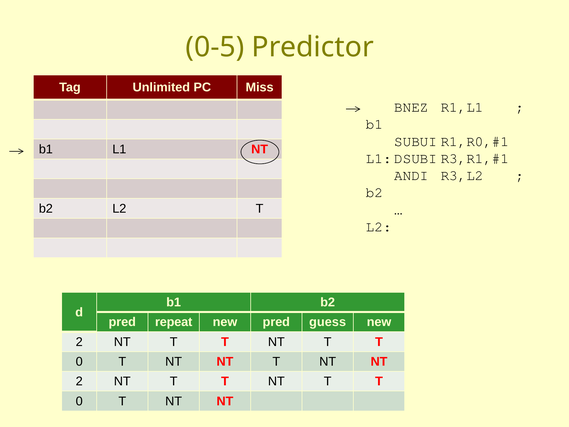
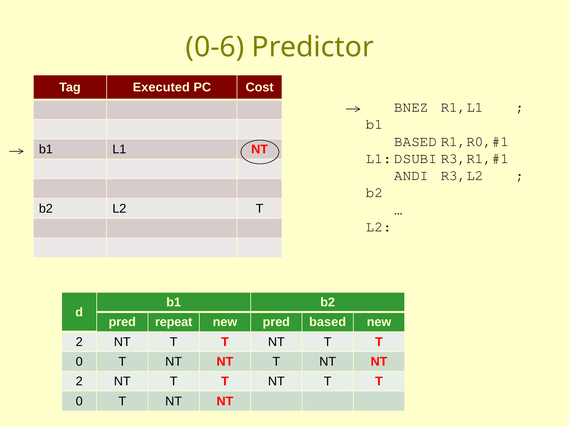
0-5: 0-5 -> 0-6 (215, 47)
Unlimited: Unlimited -> Executed (161, 87)
Miss: Miss -> Cost (260, 87)
SUBUI: SUBUI -> BASED (416, 141)
pred guess: guess -> based (328, 322)
